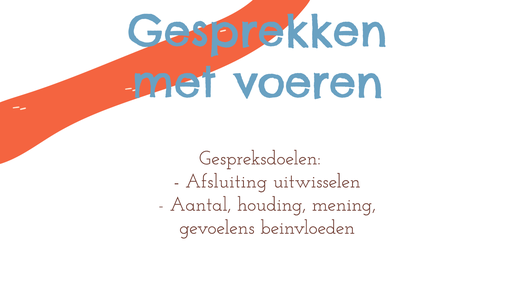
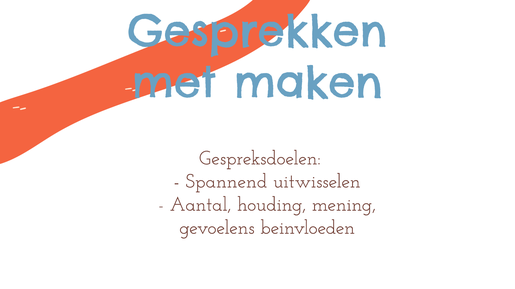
voeren: voeren -> maken (308, 83)
Afsluiting: Afsluiting -> Spannend (226, 182)
